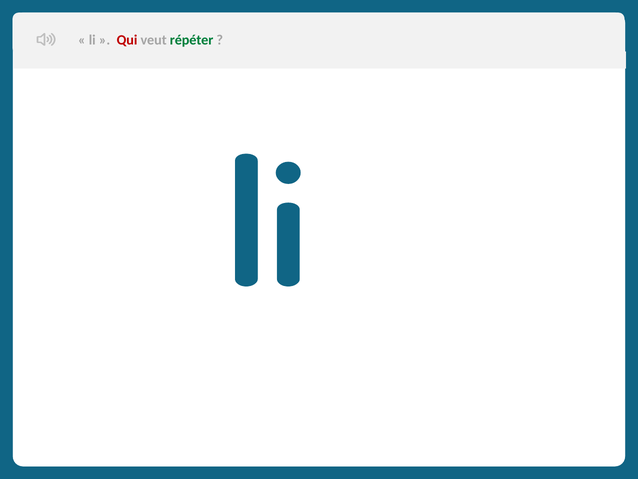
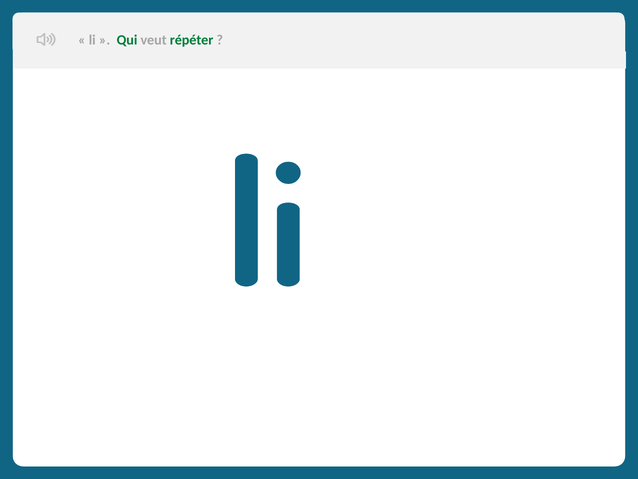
Qui colour: red -> green (127, 40)
